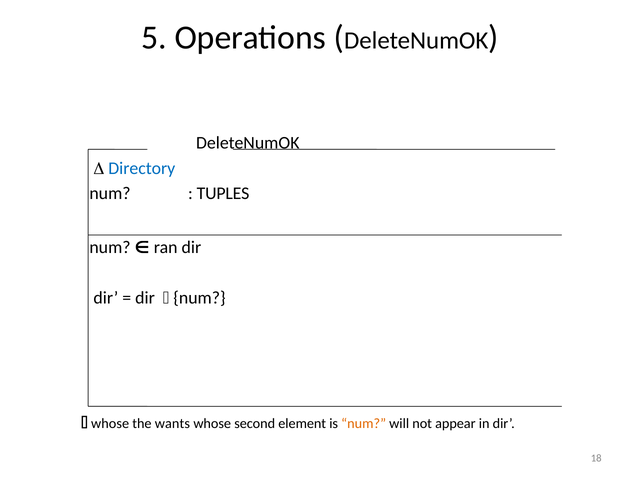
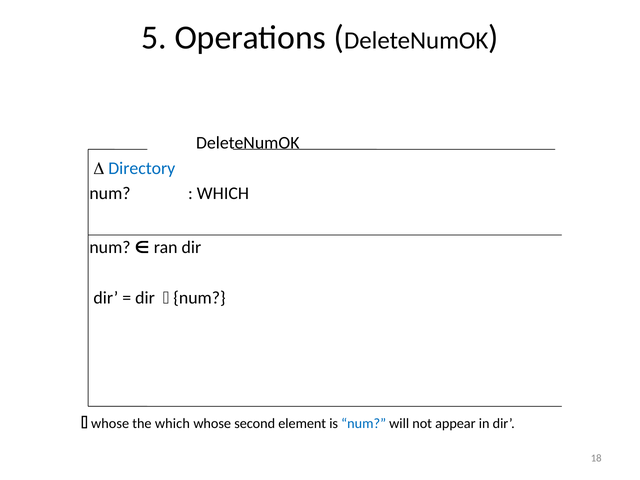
TUPLES: TUPLES -> WHICH (223, 193)
the wants: wants -> which (172, 423)
num colour: orange -> blue (364, 423)
